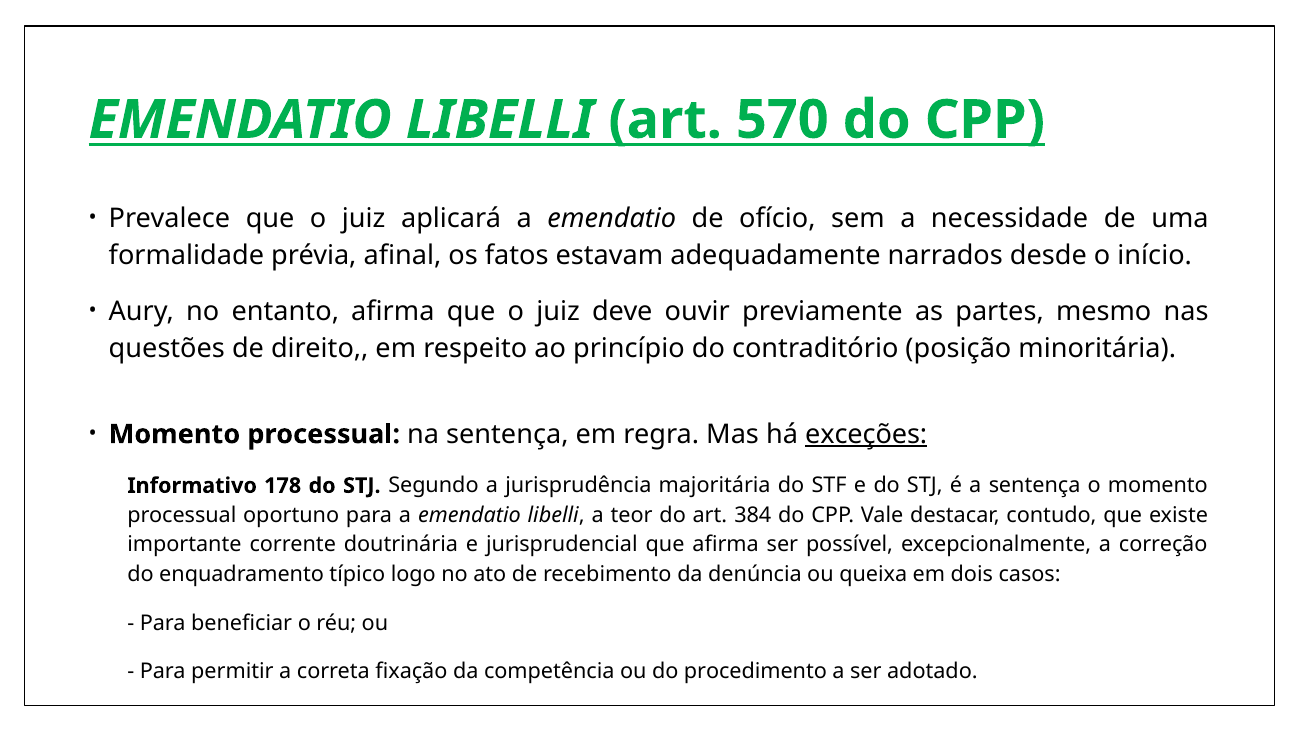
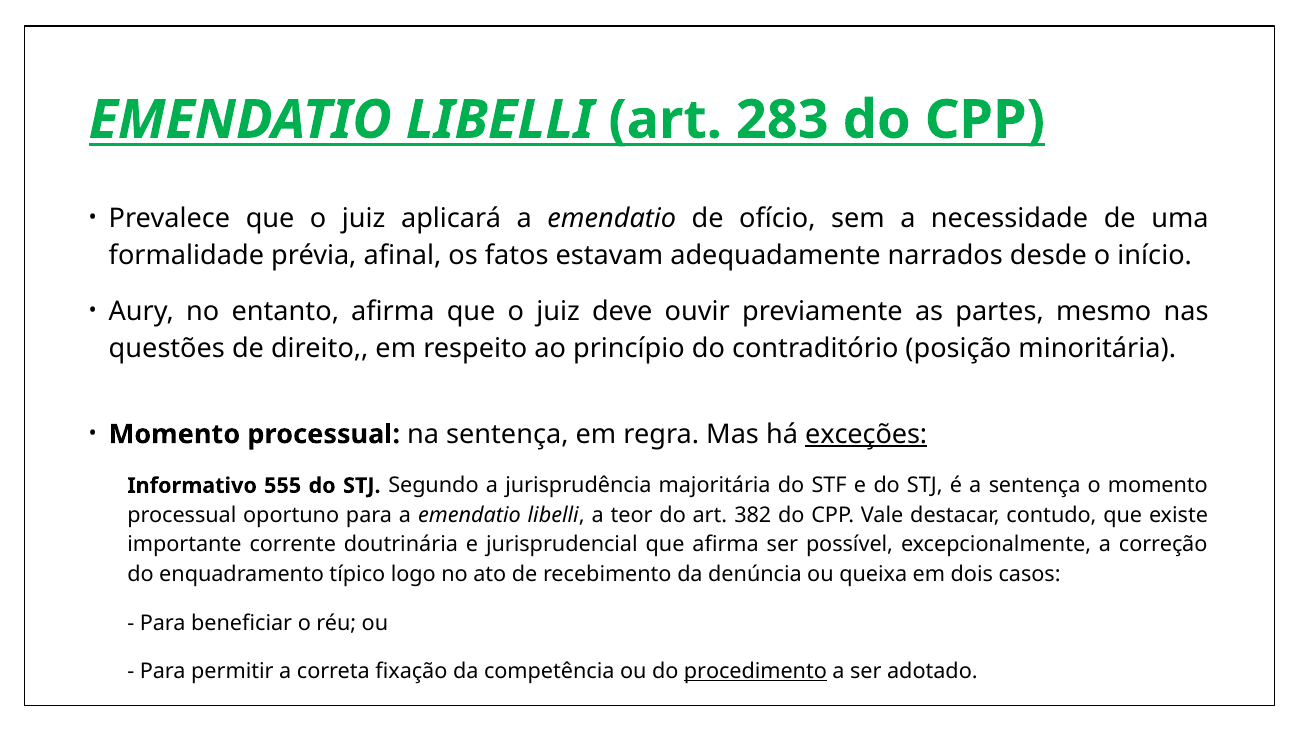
570: 570 -> 283 (782, 120)
178: 178 -> 555 (283, 486)
384: 384 -> 382 (753, 515)
procedimento underline: none -> present (755, 672)
